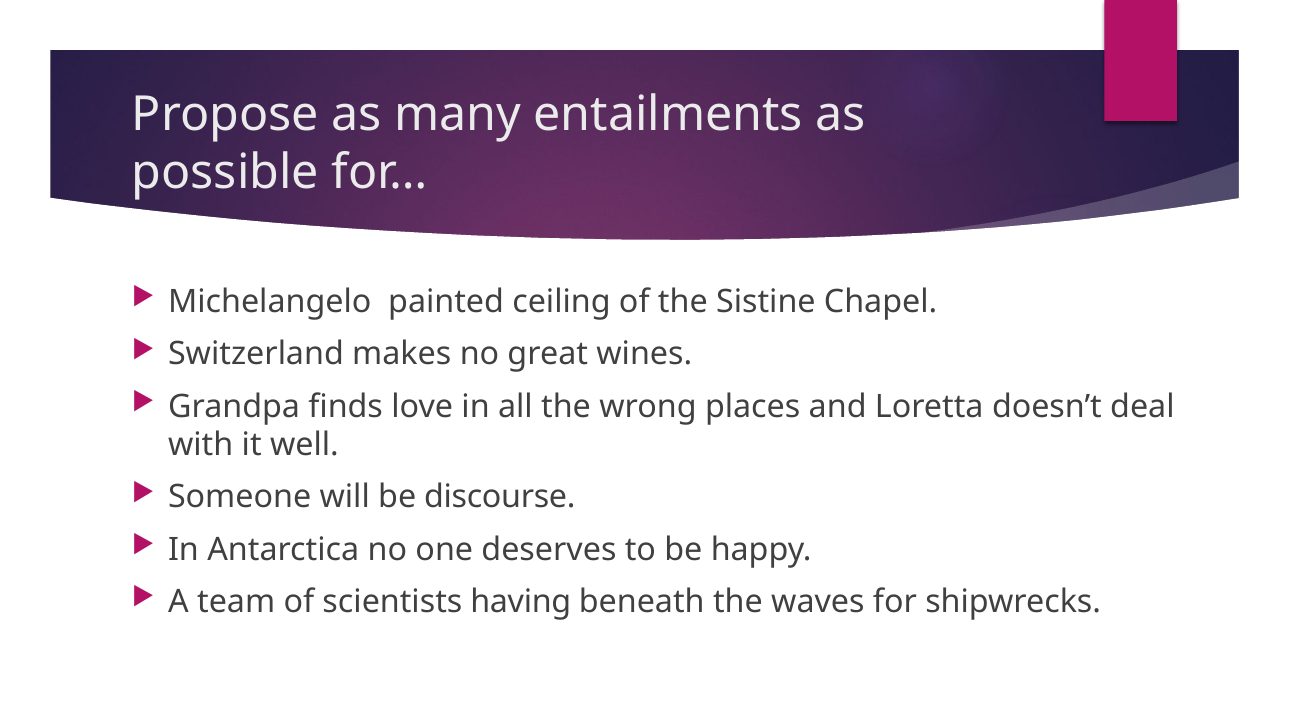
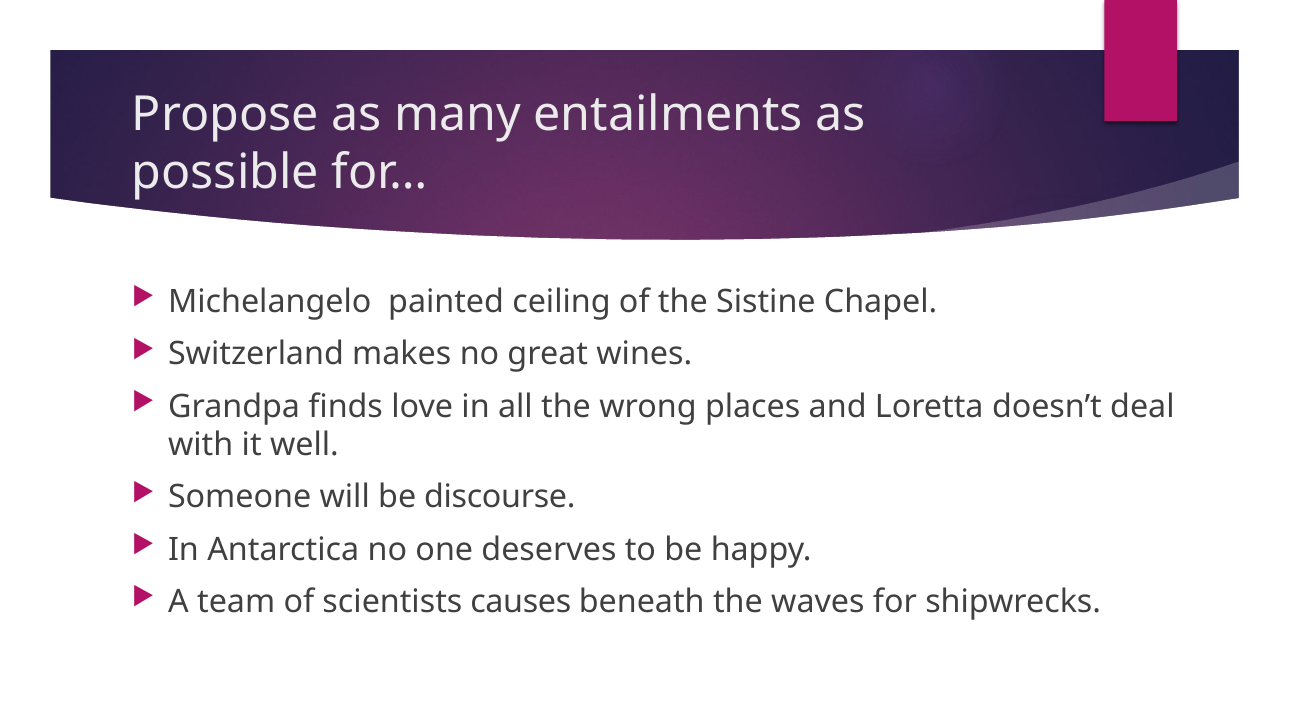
having: having -> causes (521, 601)
